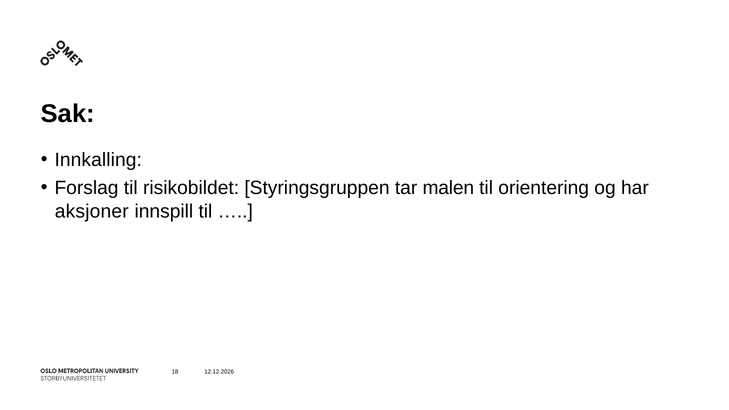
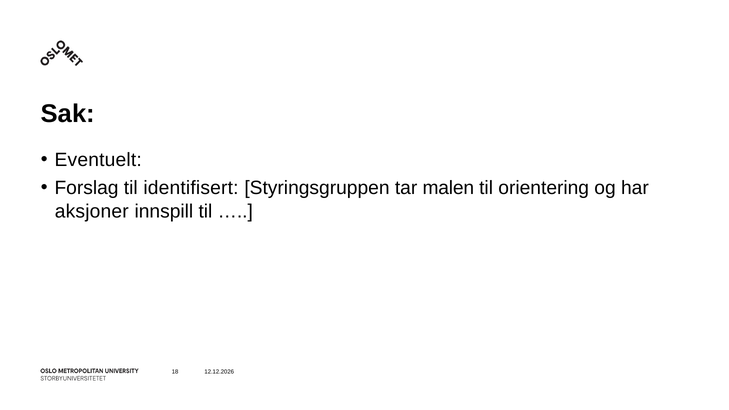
Innkalling: Innkalling -> Eventuelt (98, 160)
risikobildet: risikobildet -> identifisert (191, 188)
